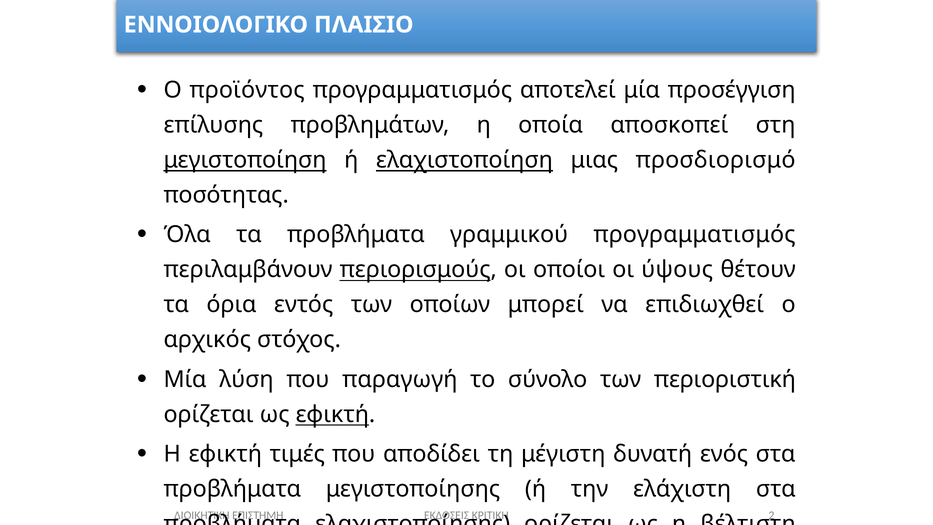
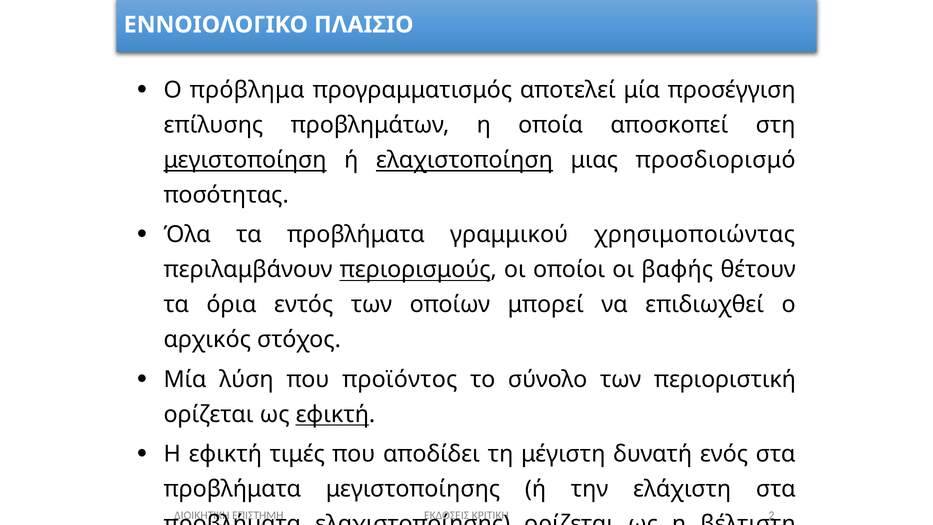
προϊόντος: προϊόντος -> πρόβλημα (247, 90)
γραμμικού προγραμματισμός: προγραμματισμός -> χρησιμοποιώντας (694, 235)
ύψους: ύψους -> βαφής (677, 270)
παραγωγή: παραγωγή -> προϊόντος (400, 379)
